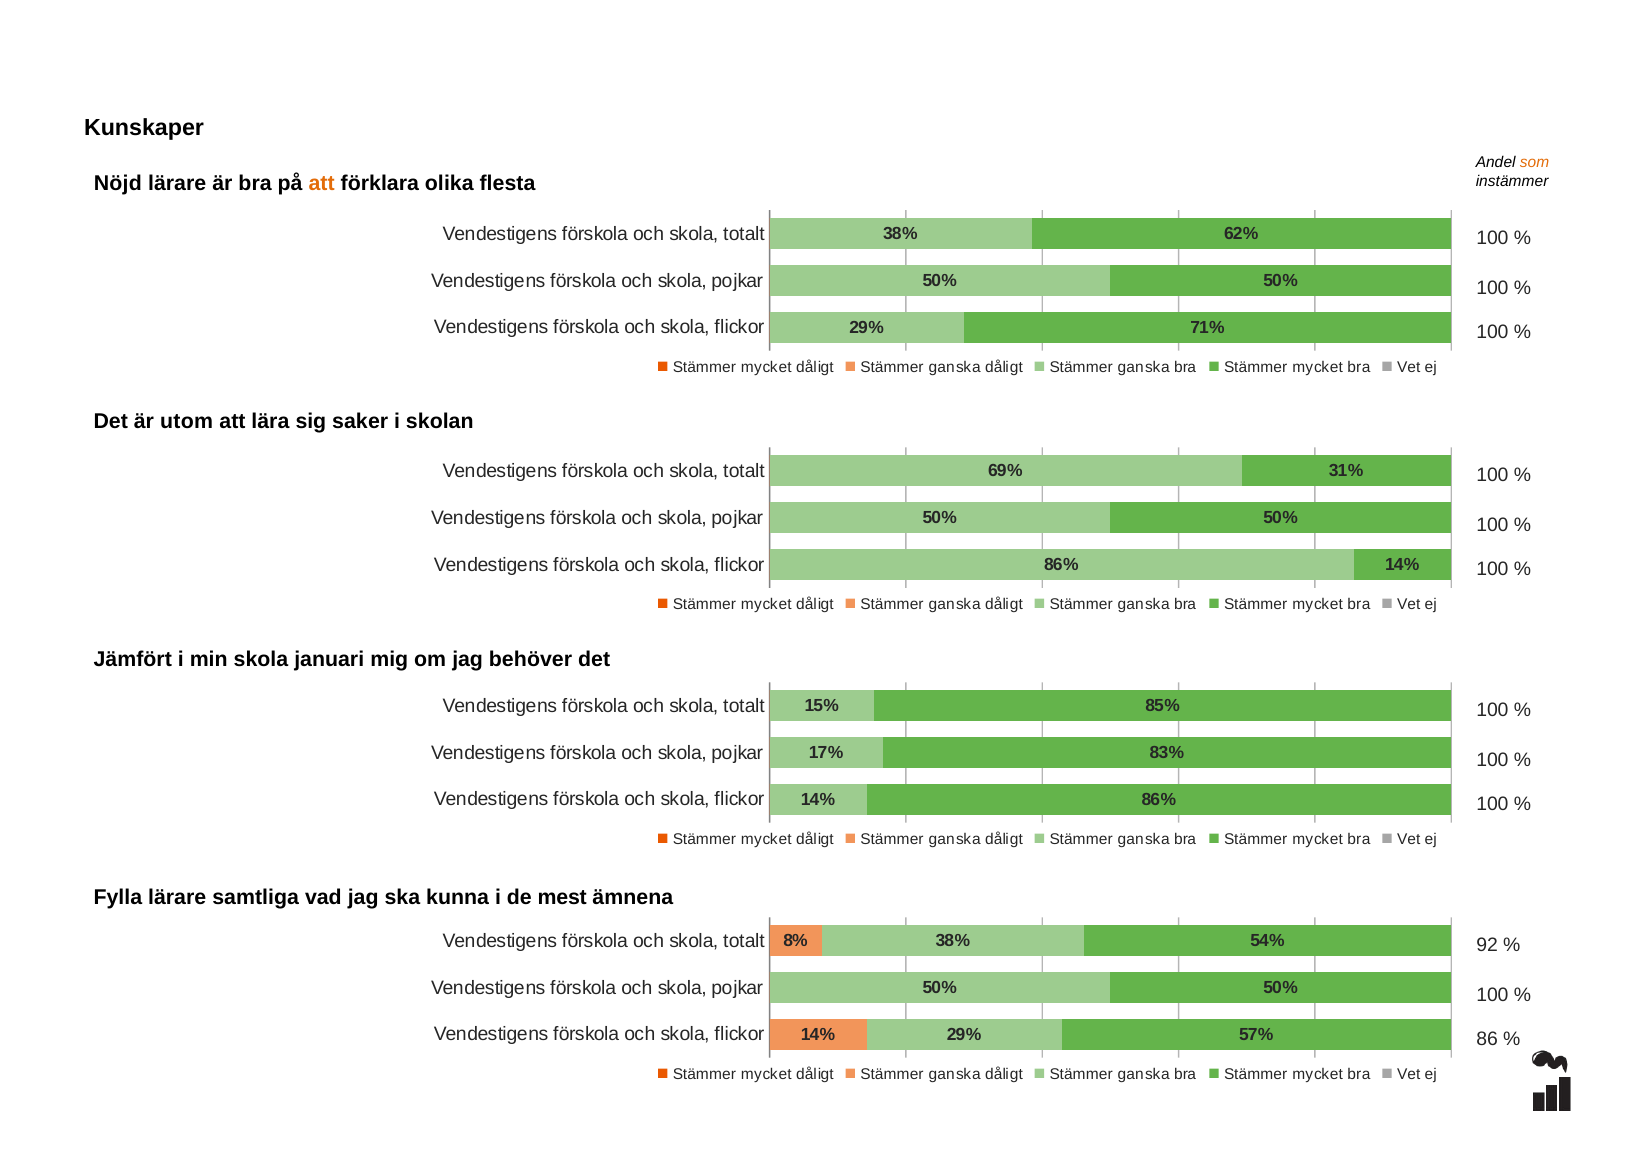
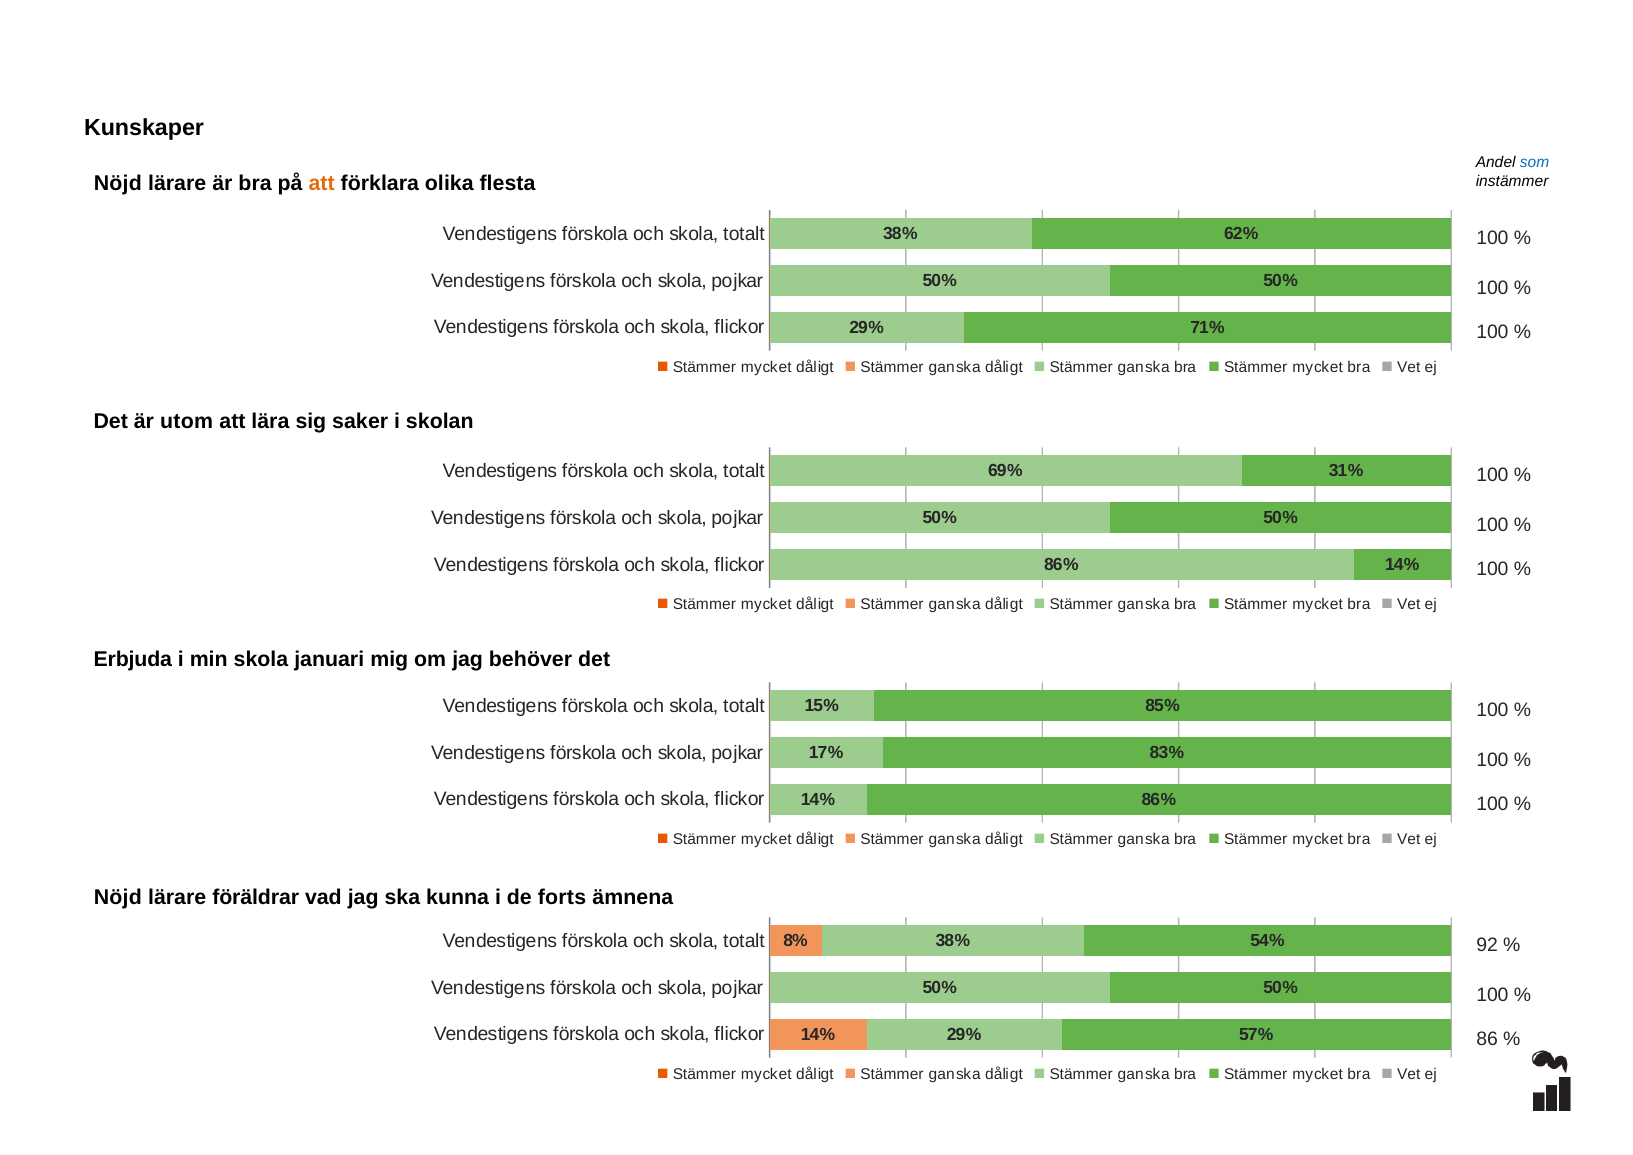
som colour: orange -> blue (1535, 163)
Jämfört: Jämfört -> Erbjuda (133, 659)
Fylla: Fylla -> Nöjd (118, 897)
samtliga: samtliga -> föräldrar (256, 897)
mest: mest -> forts (562, 897)
